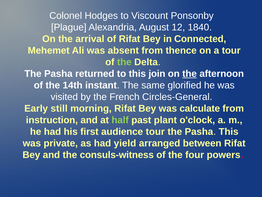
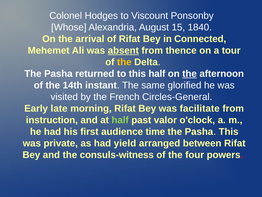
Plague: Plague -> Whose (69, 27)
12: 12 -> 15 (178, 27)
absent underline: none -> present (123, 50)
the colour: light green -> yellow (124, 62)
this join: join -> half (157, 73)
still: still -> late (59, 108)
calculate: calculate -> facilitate (200, 108)
plant: plant -> valor (165, 120)
audience tour: tour -> time (155, 131)
